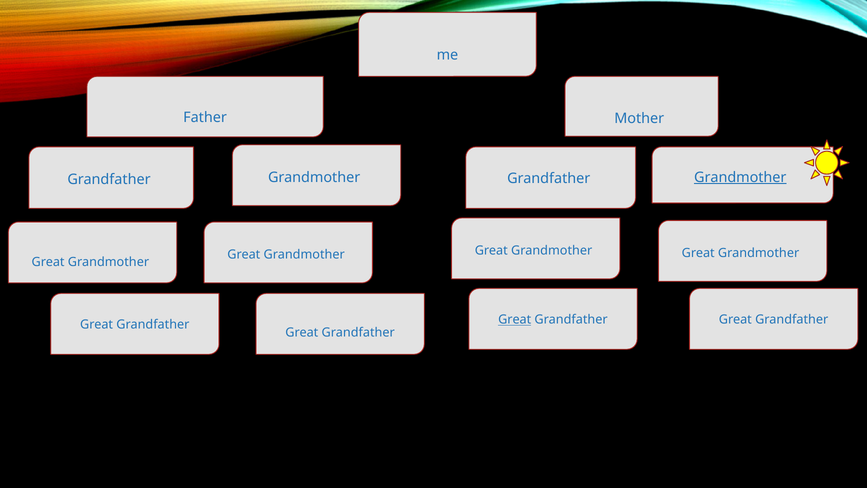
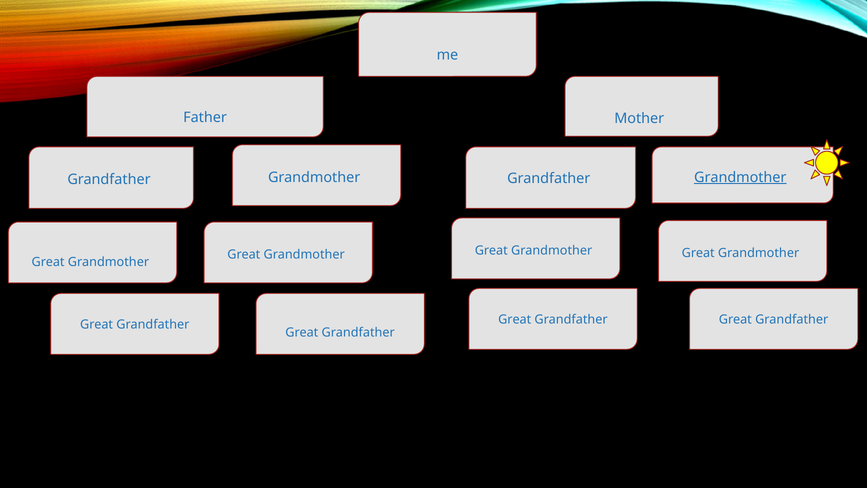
Great underline: present -> none (515, 320)
